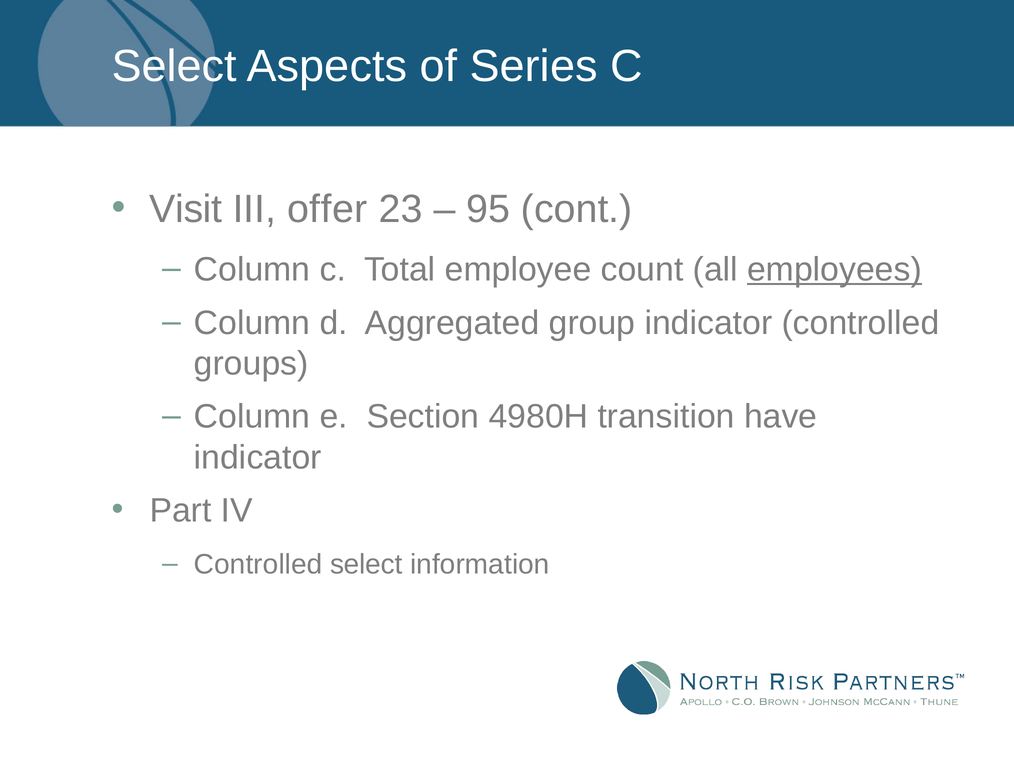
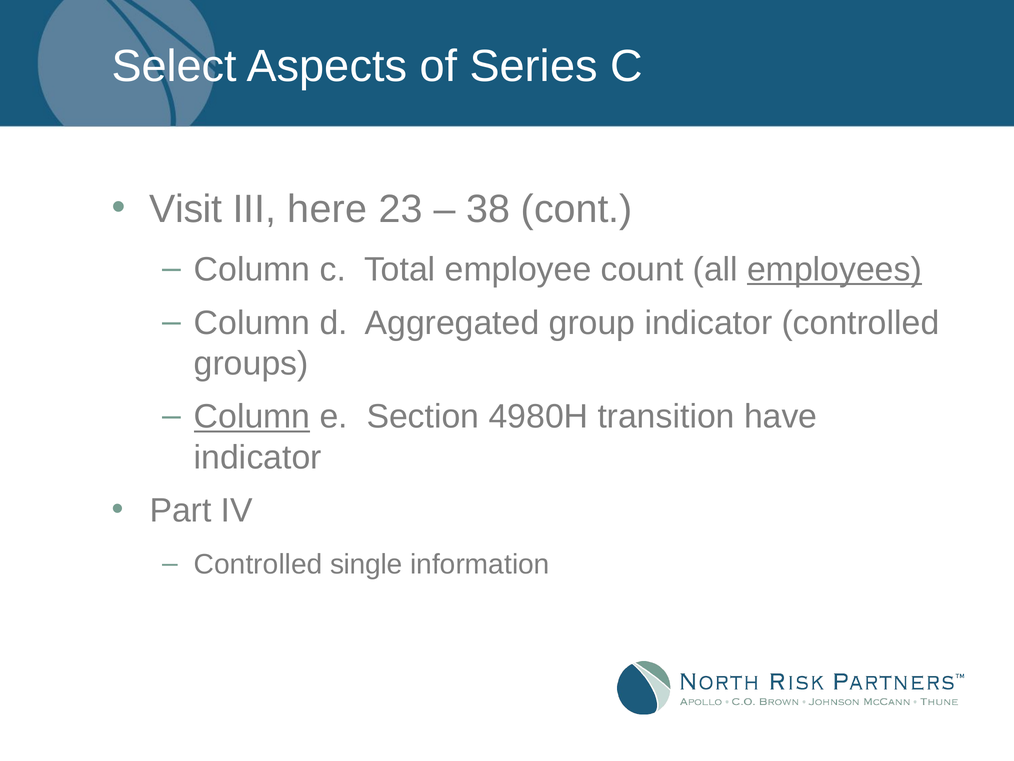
offer: offer -> here (327, 209)
95: 95 -> 38 (488, 209)
Column underline: none -> present (252, 416)
Controlled select: select -> single (366, 564)
